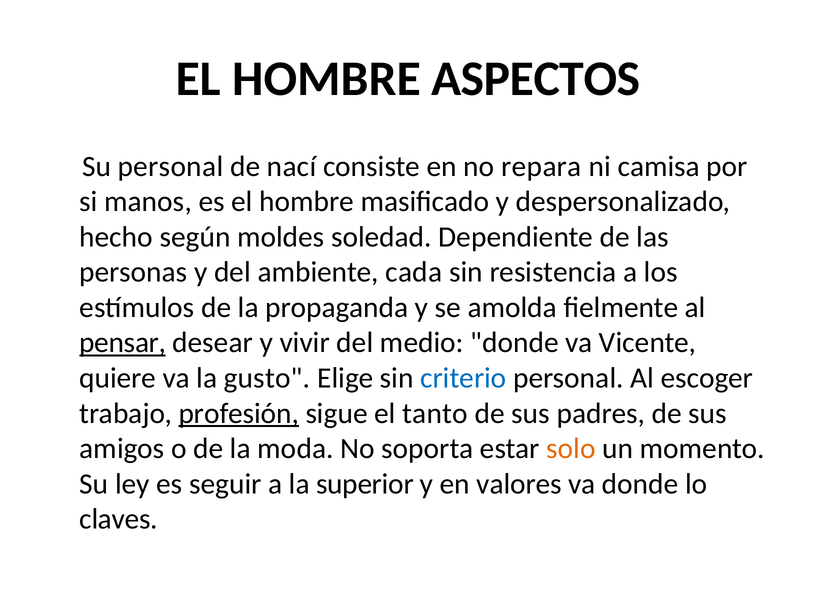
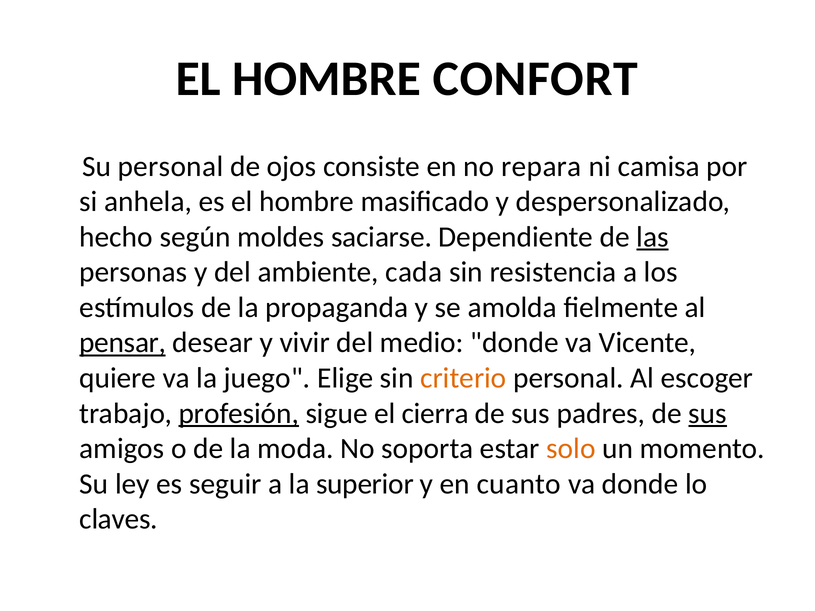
ASPECTOS: ASPECTOS -> CONFORT (535, 79)
nací: nací -> ojos (292, 166)
manos: manos -> anhela (148, 202)
soledad: soledad -> saciarse (382, 237)
las underline: none -> present (652, 237)
gusto: gusto -> juego (267, 378)
criterio colour: blue -> orange (463, 378)
tanto: tanto -> cierra (435, 413)
sus underline: none -> present (708, 413)
valores: valores -> cuanto (519, 484)
